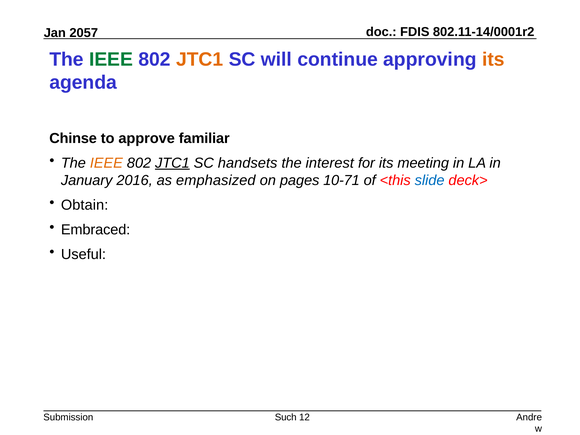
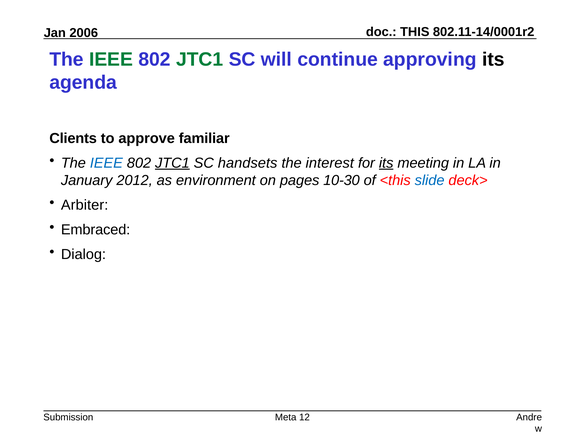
FDIS: FDIS -> THIS (415, 32)
2057: 2057 -> 2006 (84, 33)
JTC1 colour: orange -> green (200, 59)
its colour: orange -> black (493, 59)
Chinse: Chinse -> Clients (73, 138)
IEEE colour: orange -> blue (106, 163)
its underline: none -> present (386, 163)
2016: 2016 -> 2012 (135, 180)
emphasized: emphasized -> environment (216, 180)
10-71: 10-71 -> 10-30 (341, 180)
Obtain: Obtain -> Arbiter (85, 205)
Useful: Useful -> Dialog (83, 254)
Such: Such -> Meta (286, 417)
